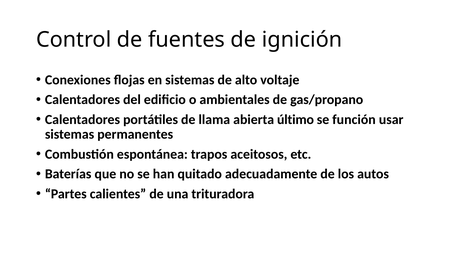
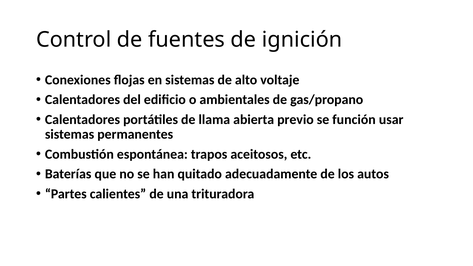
último: último -> previo (295, 120)
